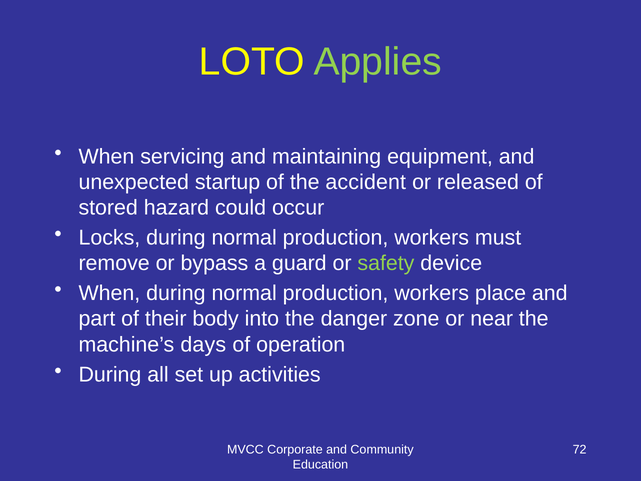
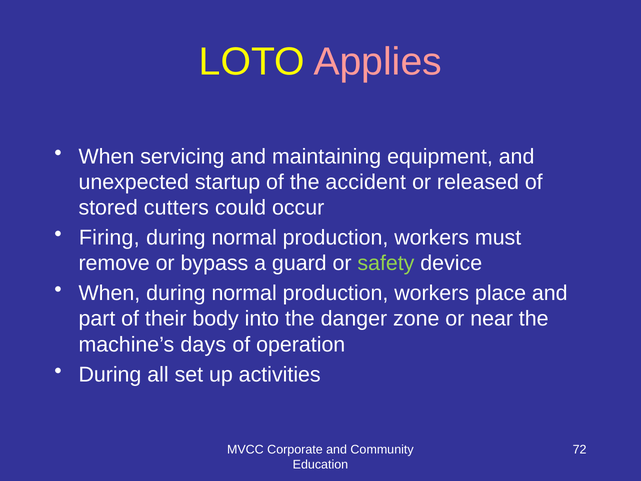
Applies colour: light green -> pink (378, 62)
hazard: hazard -> cutters (176, 208)
Locks: Locks -> Firing (109, 238)
